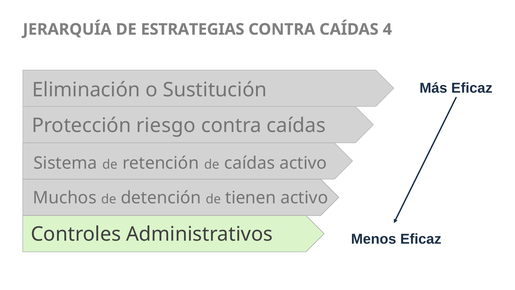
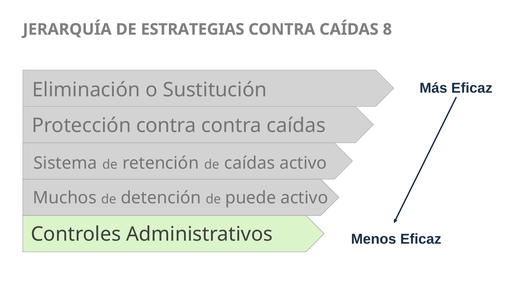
4: 4 -> 8 (387, 29)
Protección riesgo: riesgo -> contra (166, 125)
tienen: tienen -> puede (251, 198)
